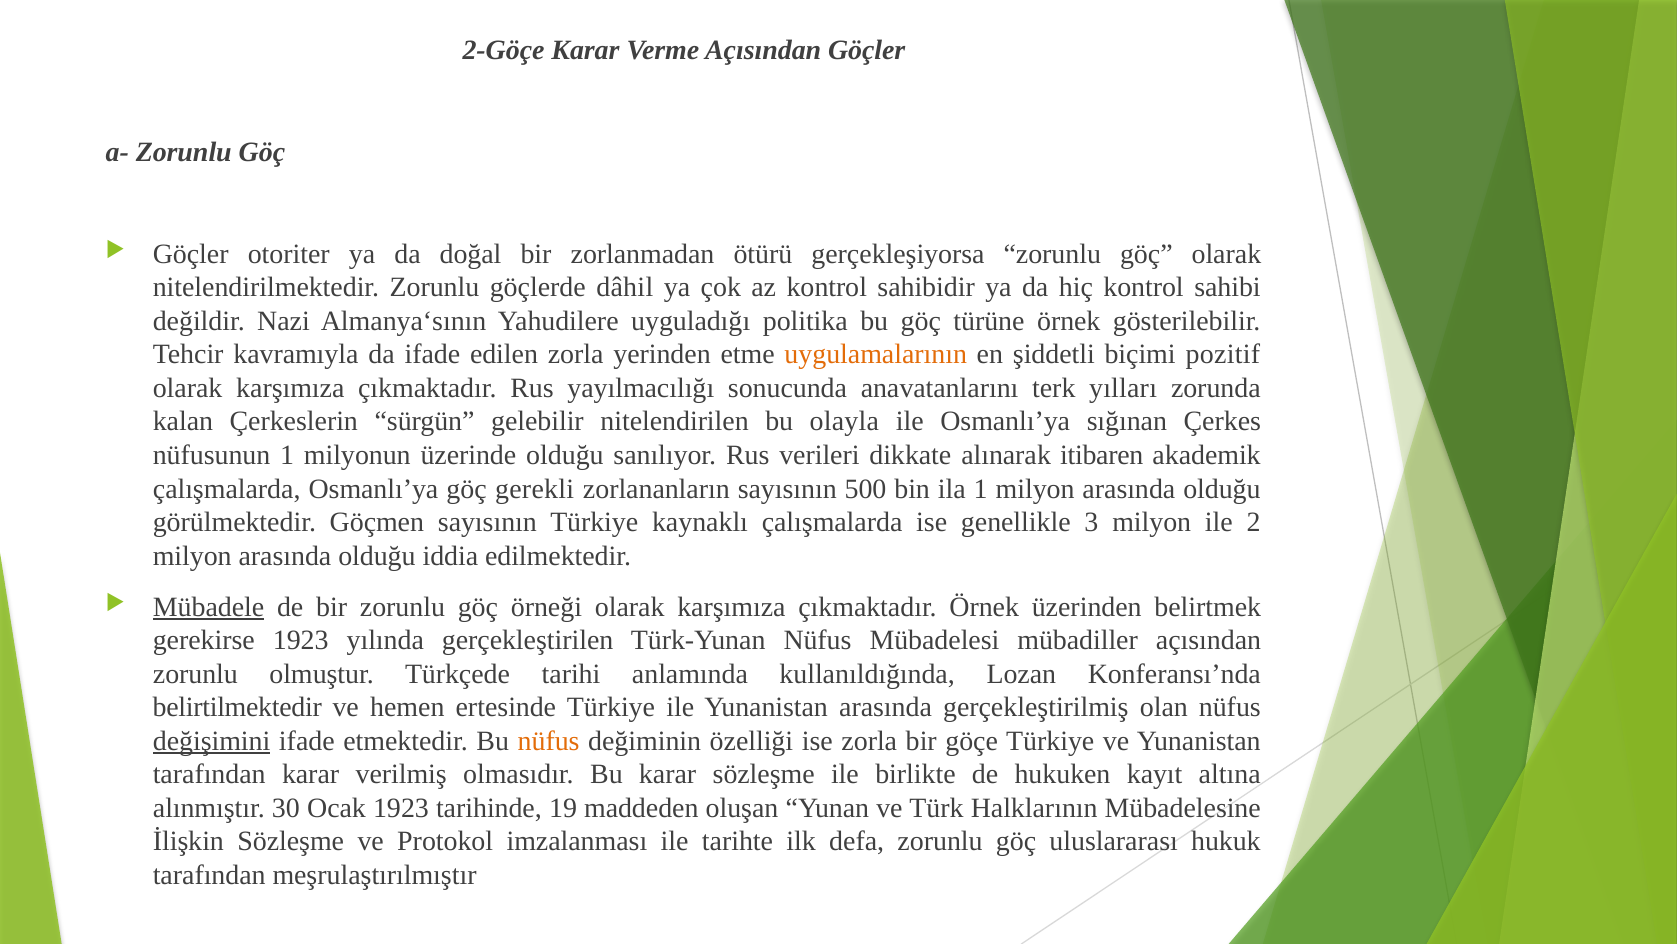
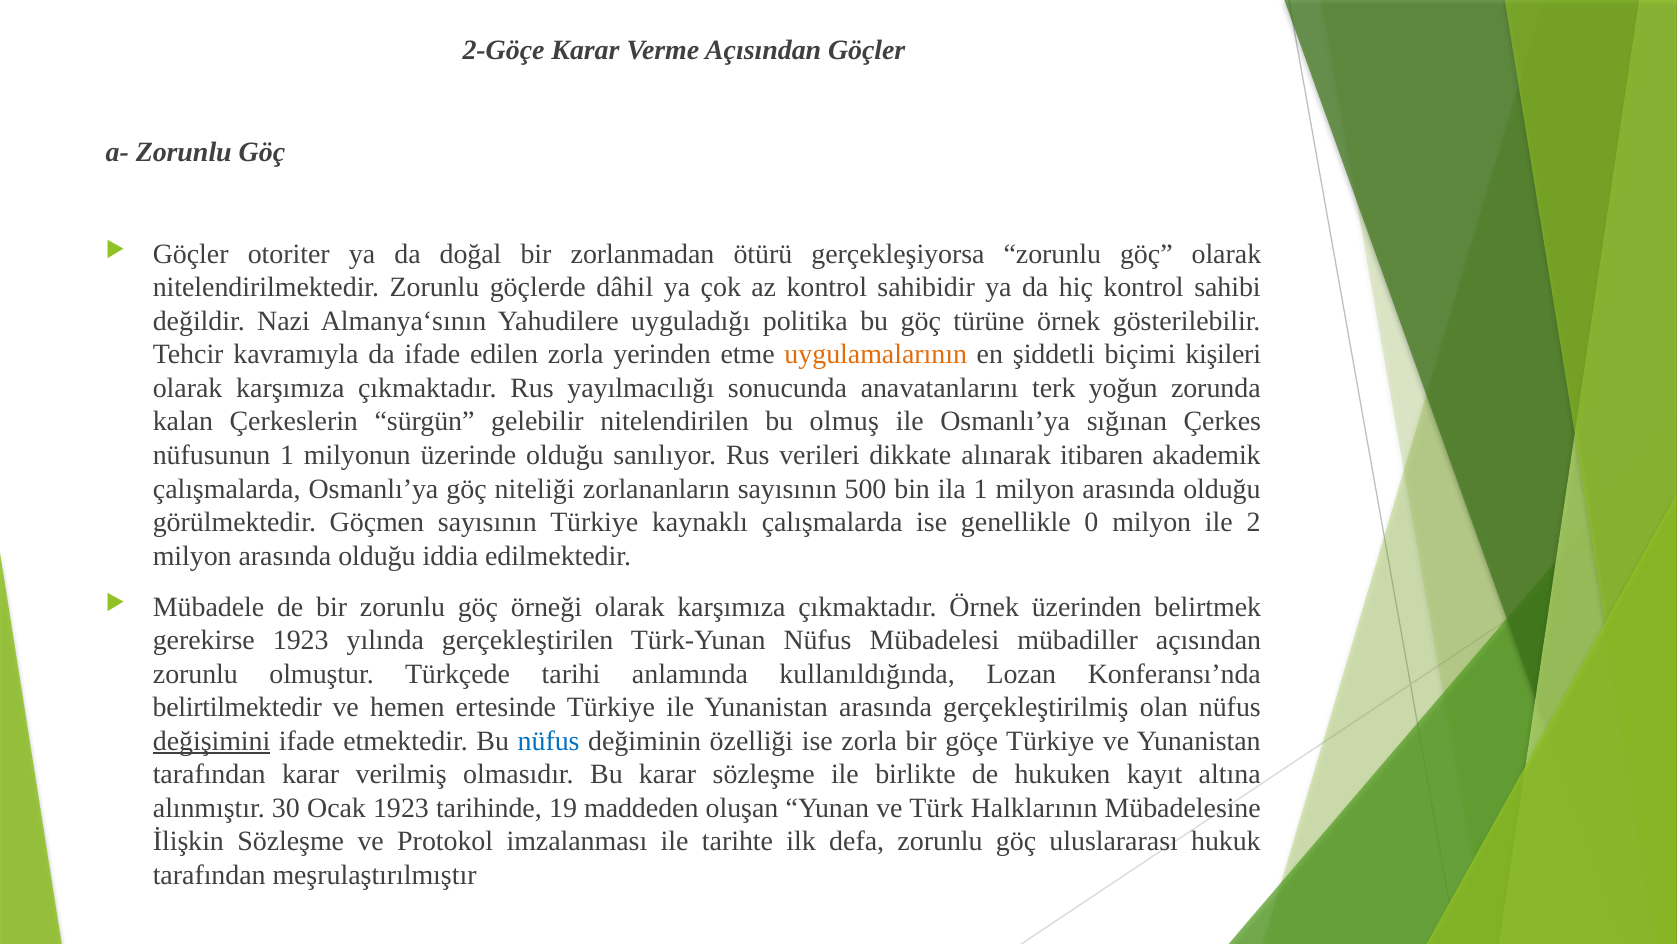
pozitif: pozitif -> kişileri (1223, 354)
yılları: yılları -> yoğun (1123, 388)
olayla: olayla -> olmuş (844, 421)
gerekli: gerekli -> niteliği (535, 488)
3: 3 -> 0 (1091, 522)
Mübadele underline: present -> none (209, 606)
nüfus colour: orange -> blue (549, 741)
